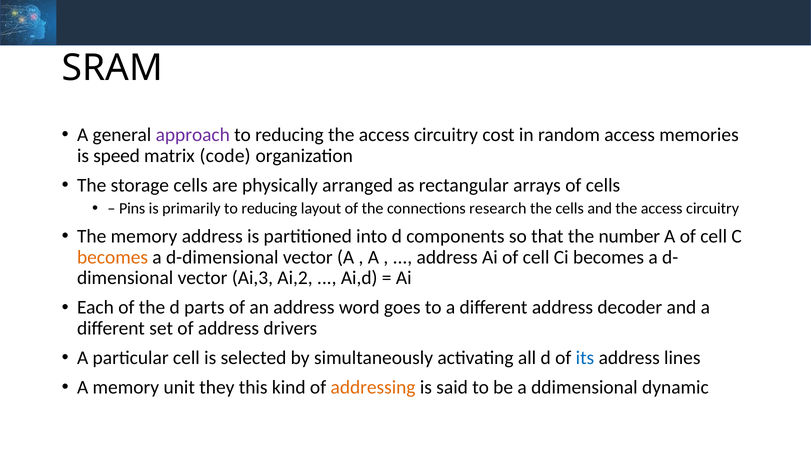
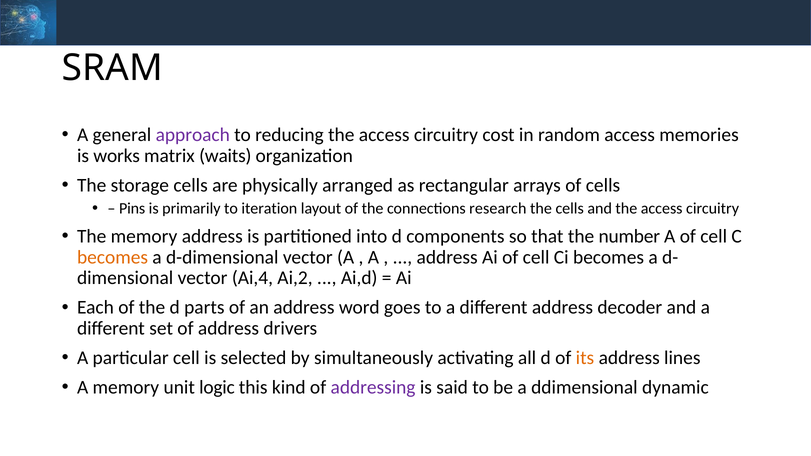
speed: speed -> works (117, 156)
code: code -> waits (225, 156)
primarily to reducing: reducing -> iteration (269, 209)
Ai,3: Ai,3 -> Ai,4 (252, 278)
its colour: blue -> orange (585, 358)
they: they -> logic (217, 387)
addressing colour: orange -> purple (373, 387)
